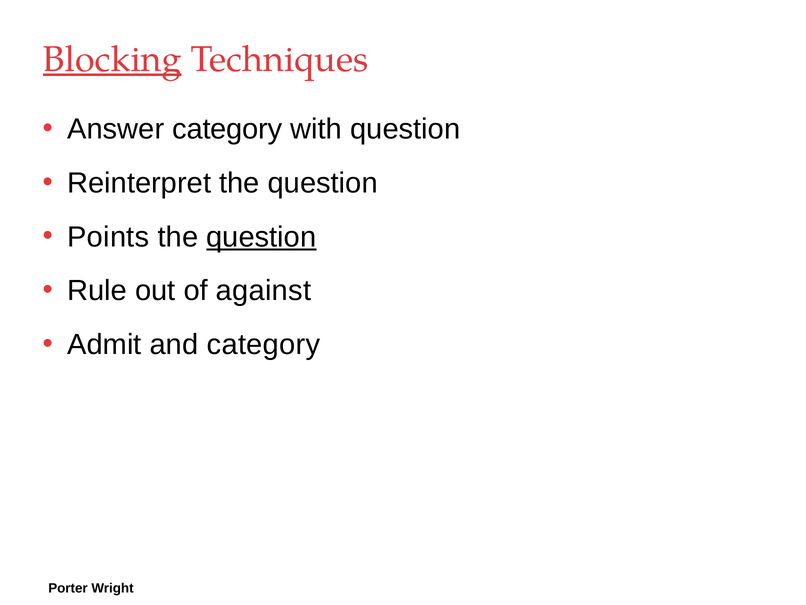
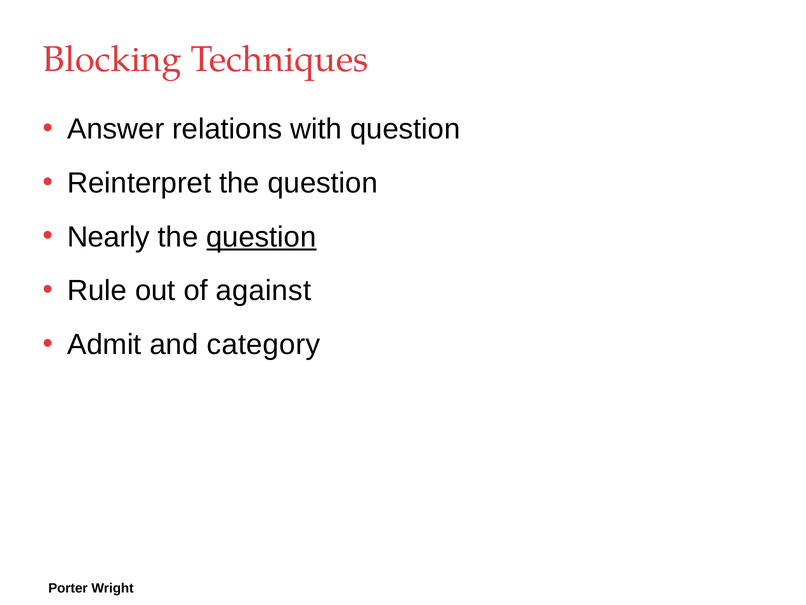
Blocking underline: present -> none (112, 59)
Answer category: category -> relations (227, 129)
Points: Points -> Nearly (109, 237)
